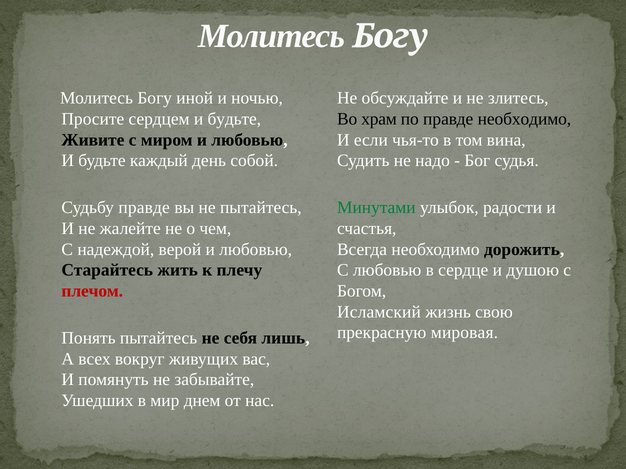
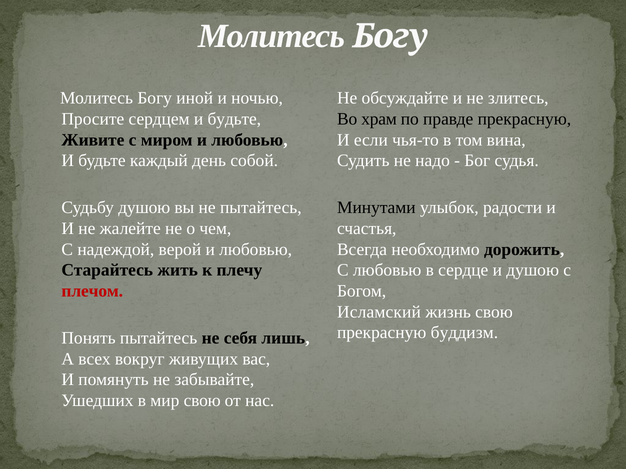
правде необходимо: необходимо -> прекрасную (524, 119)
Судьбу правде: правде -> душою (144, 208)
Минутами colour: green -> black (376, 208)
мировая: мировая -> буддизм (464, 333)
мир днем: днем -> свою (202, 401)
